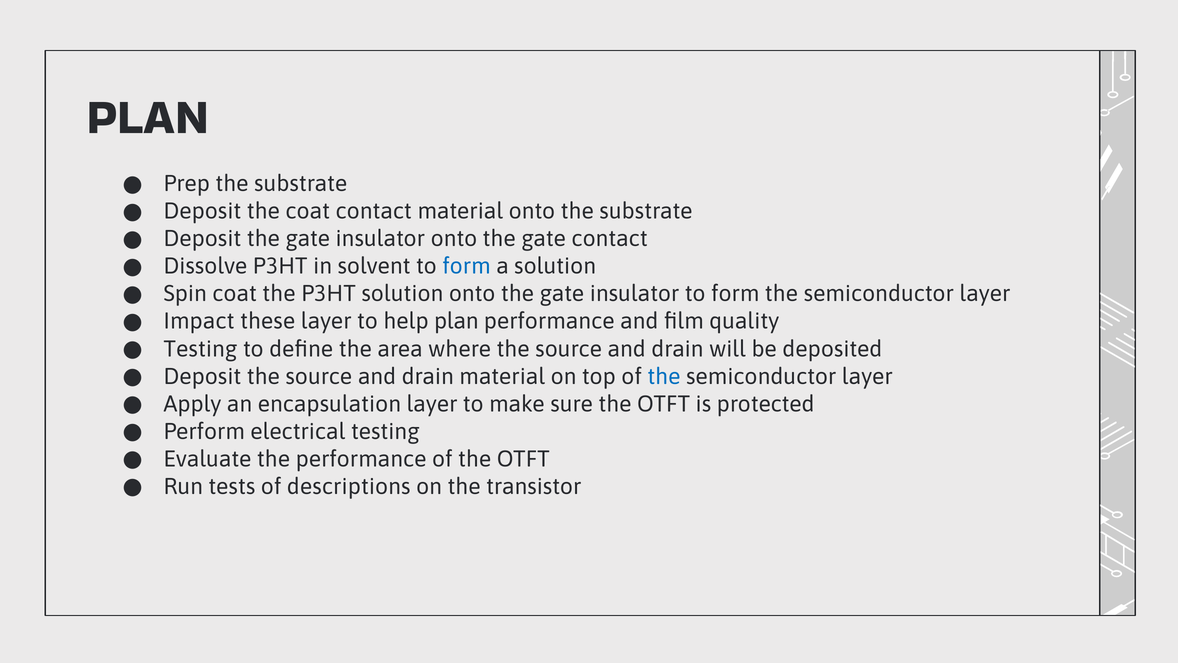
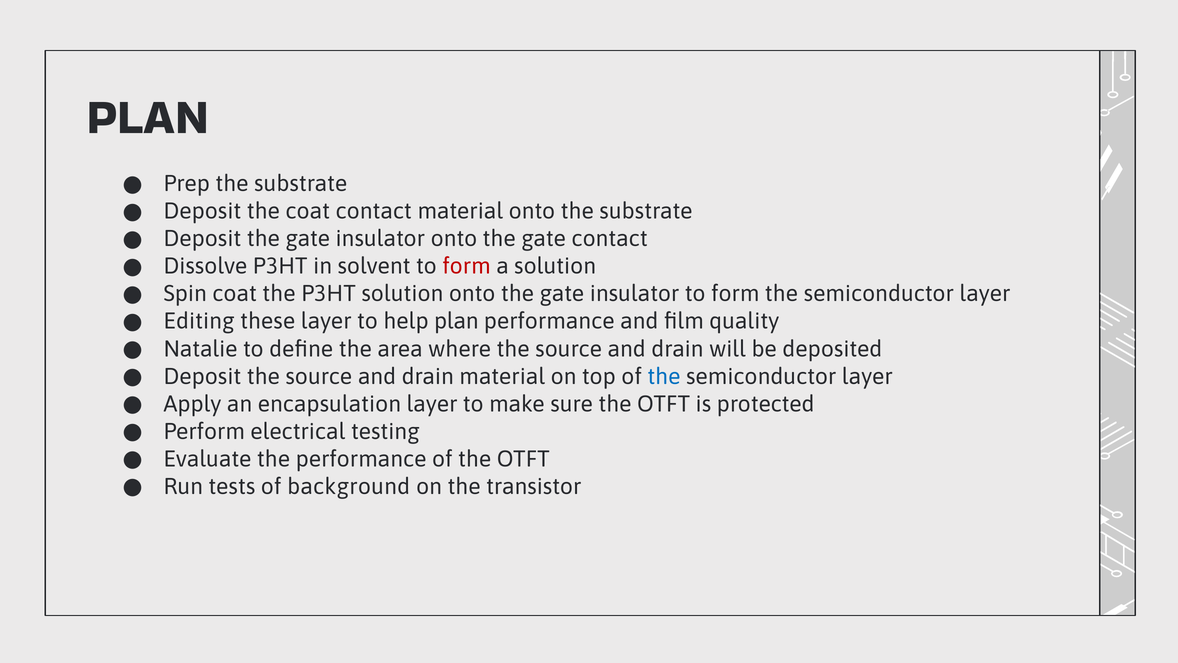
form colour: blue -> red (466, 266)
Impact: Impact -> Editing (199, 321)
Testing: Testing -> Natalie (200, 349)
descriptions: descriptions -> background (349, 486)
